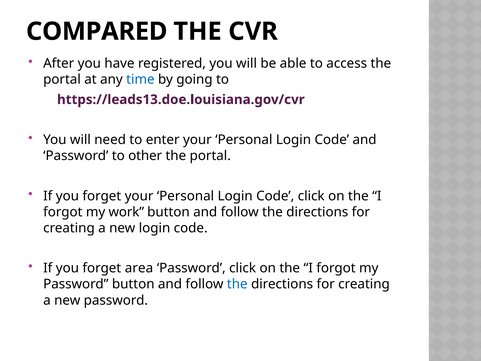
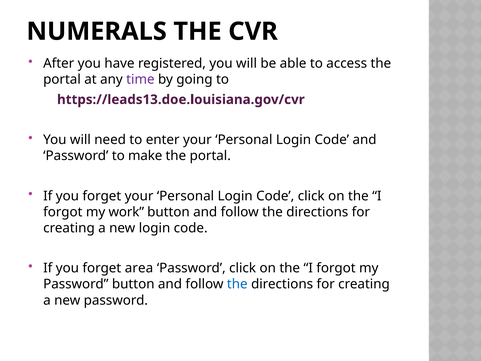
COMPARED: COMPARED -> NUMERALS (97, 31)
time colour: blue -> purple (140, 79)
other: other -> make (145, 156)
